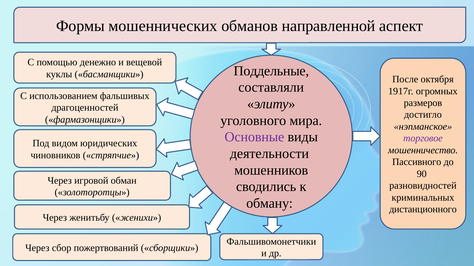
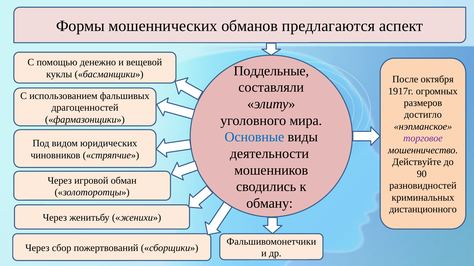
направленной: направленной -> предлагаются (329, 26)
Основные colour: purple -> blue (254, 137)
Пассивного: Пассивного -> Действуйте (417, 162)
